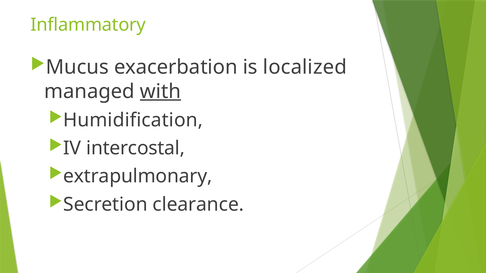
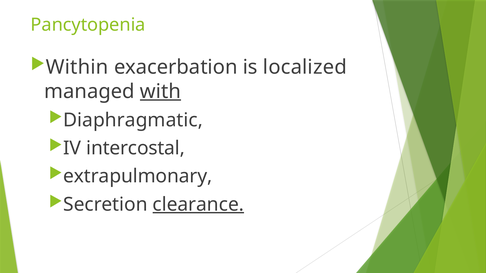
Inflammatory: Inflammatory -> Pancytopenia (88, 25)
Mucus: Mucus -> Within (77, 67)
Humidification: Humidification -> Diaphragmatic (133, 120)
clearance underline: none -> present (198, 205)
